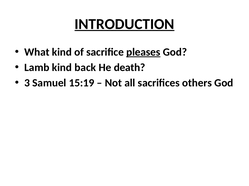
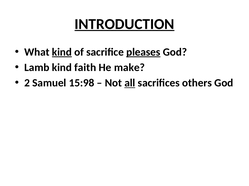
kind underline: none -> present (62, 52)
back: back -> faith (85, 68)
death: death -> make (129, 68)
3: 3 -> 2 (27, 83)
15:19: 15:19 -> 15:98 (82, 83)
all underline: none -> present (130, 83)
